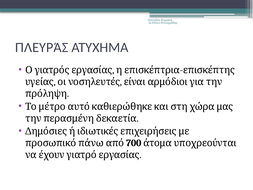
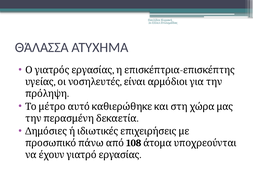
ΠΛΕΥΡΆΣ: ΠΛΕΥΡΆΣ -> ΘΆΛΑΣΣΑ (42, 47)
700: 700 -> 108 (134, 143)
